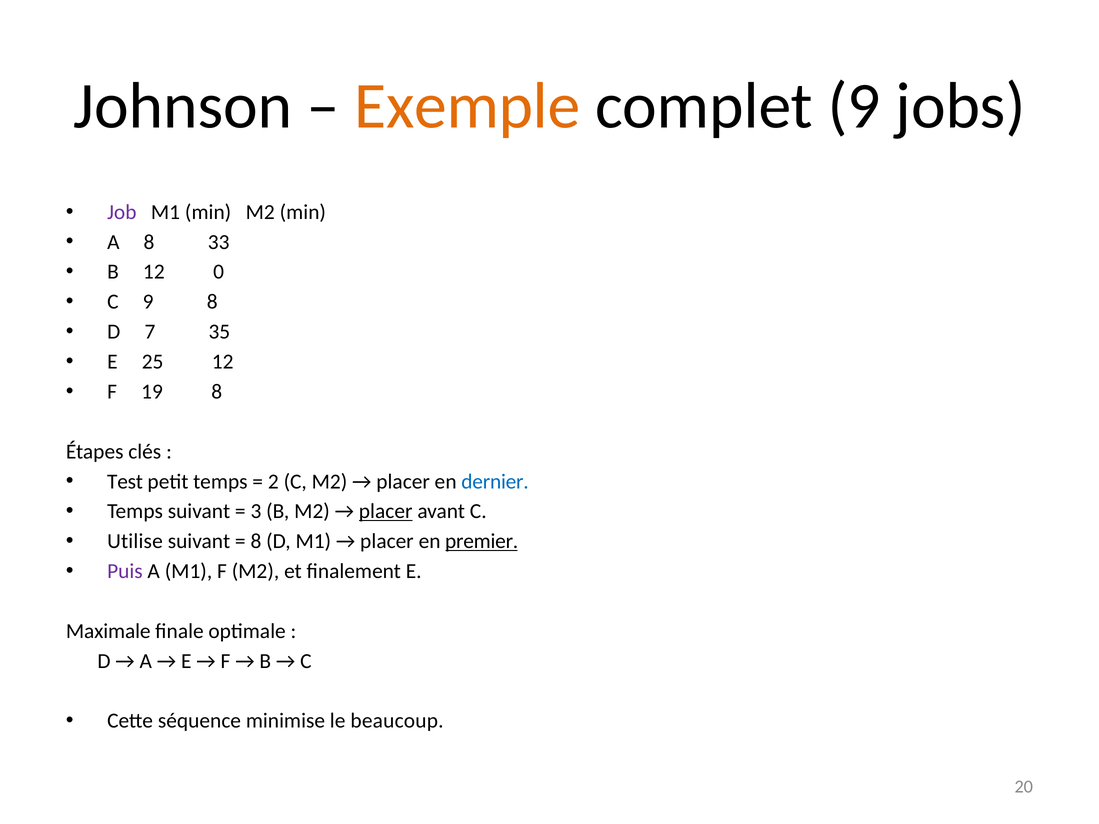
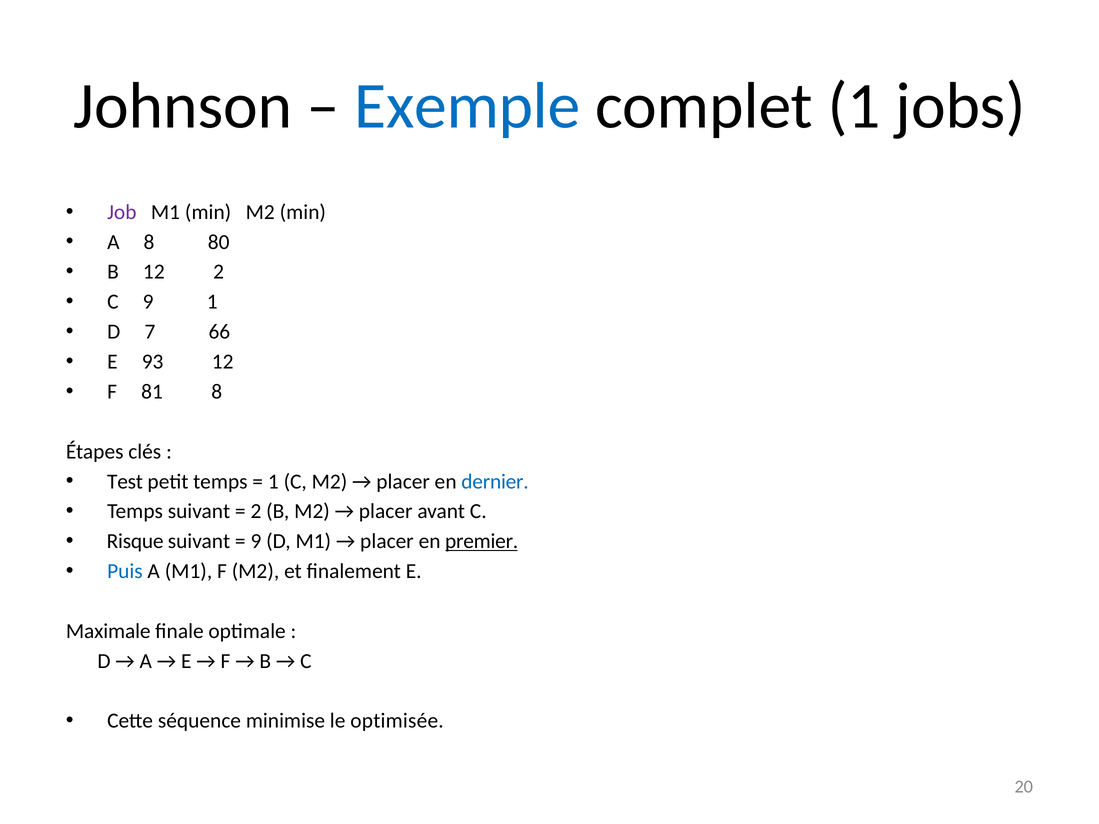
Exemple colour: orange -> blue (467, 106)
complet 9: 9 -> 1 (854, 106)
33: 33 -> 80 (219, 242)
12 0: 0 -> 2 (219, 272)
9 8: 8 -> 1 (212, 302)
35: 35 -> 66 (219, 332)
25: 25 -> 93 (153, 362)
19: 19 -> 81 (152, 392)
2: 2 -> 1 (273, 482)
3: 3 -> 2 (256, 512)
placer underline: present -> none (386, 512)
Utilise: Utilise -> Risque (135, 541)
8: 8 -> 9 (256, 541)
Puis colour: purple -> blue (125, 571)
beaucoup: beaucoup -> optimisée (397, 721)
